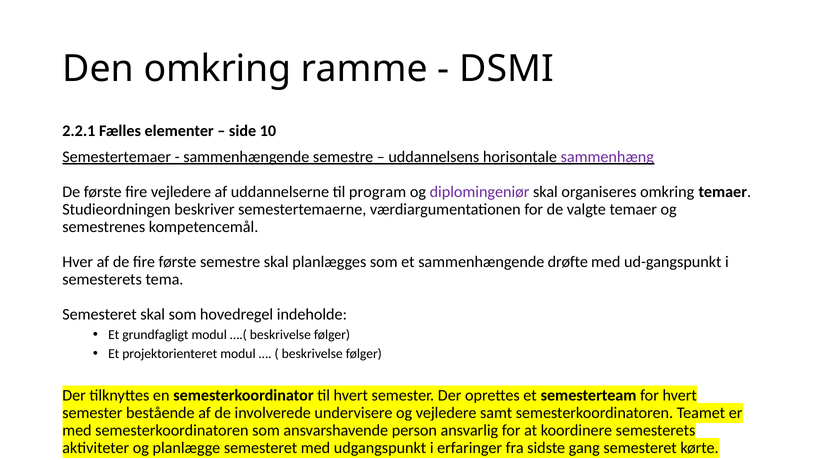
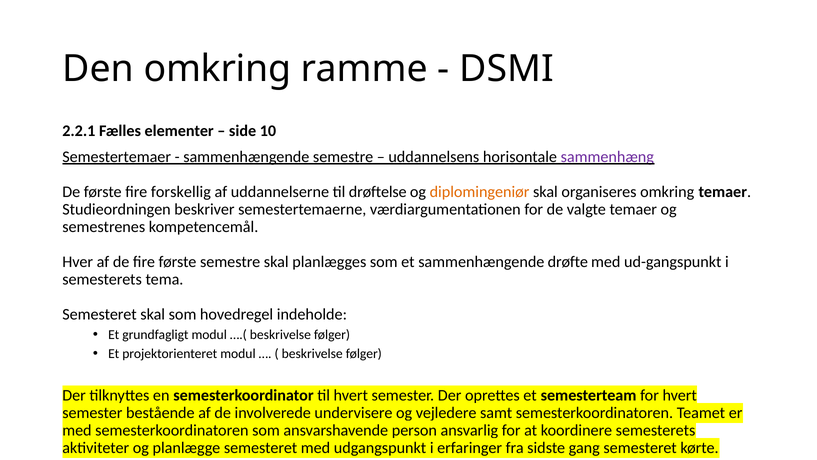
fire vejledere: vejledere -> forskellig (181, 192)
program: program -> drøftelse (378, 192)
diplomingeniør colour: purple -> orange (480, 192)
